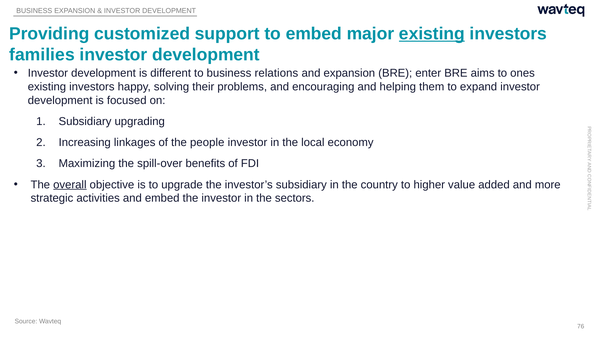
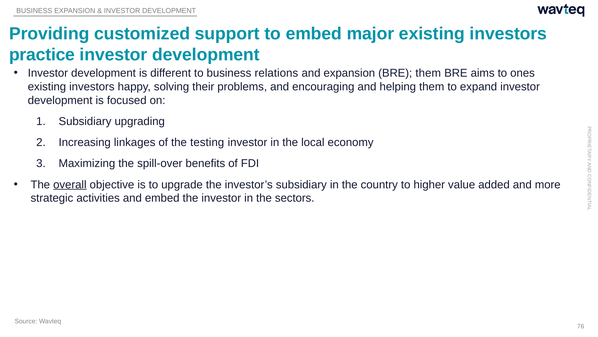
existing underline: present -> none (432, 34)
families: families -> practice (42, 55)
BRE enter: enter -> them (428, 73)
people: people -> testing (207, 142)
